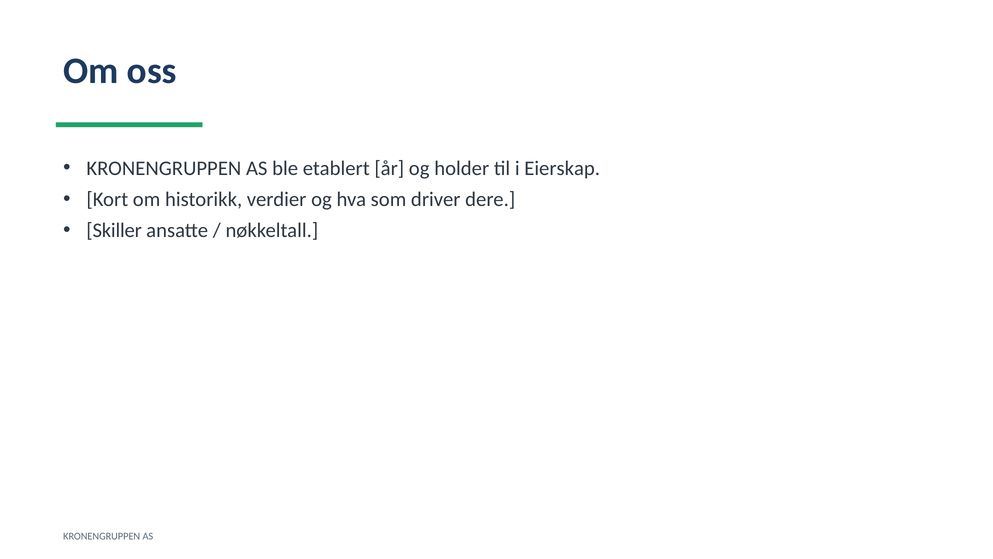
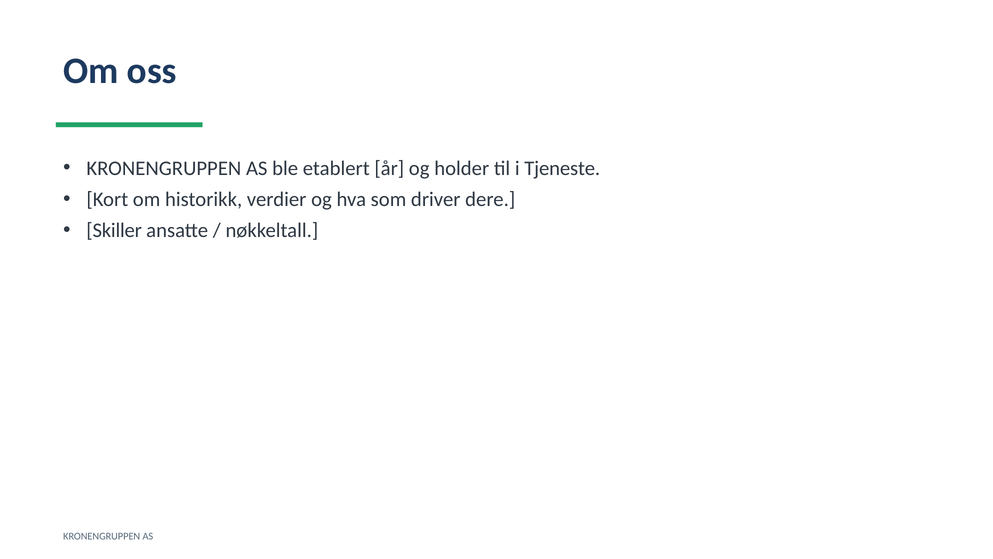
Eierskap: Eierskap -> Tjeneste (562, 168)
